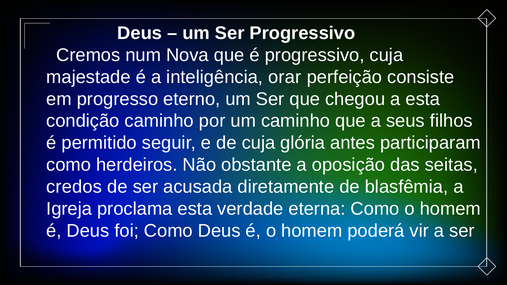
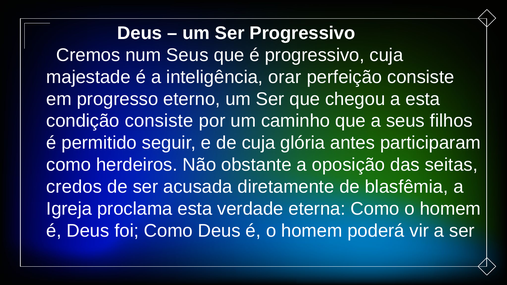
num Nova: Nova -> Seus (187, 55)
condição caminho: caminho -> consiste (159, 121)
